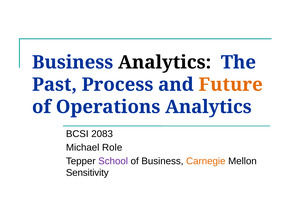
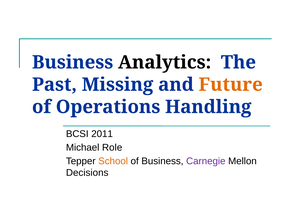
Process: Process -> Missing (118, 85)
Operations Analytics: Analytics -> Handling (208, 107)
2083: 2083 -> 2011 (102, 134)
School colour: purple -> orange (113, 161)
Carnegie colour: orange -> purple (206, 161)
Sensitivity: Sensitivity -> Decisions (87, 173)
